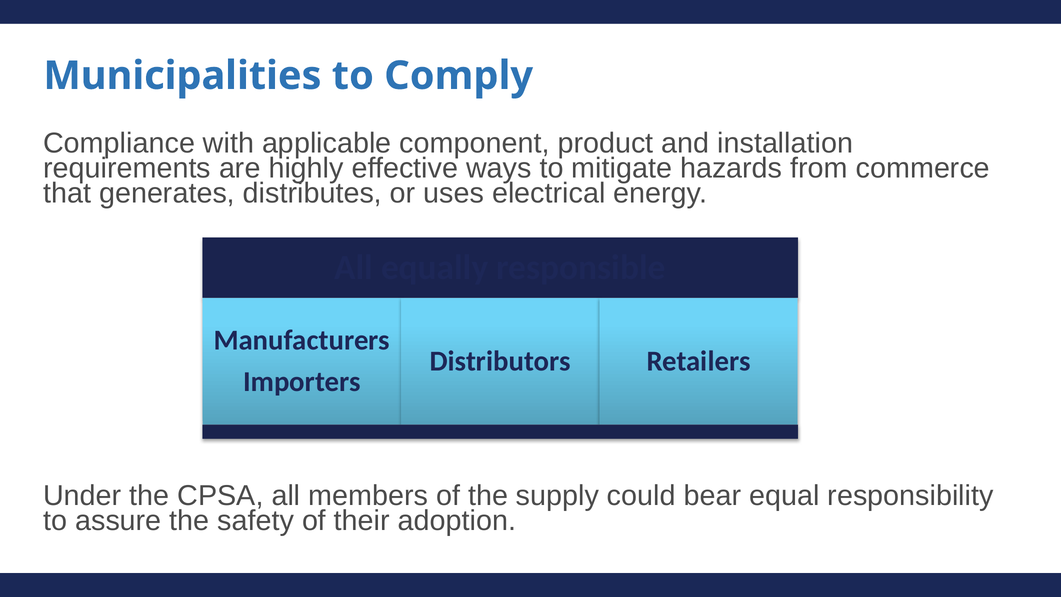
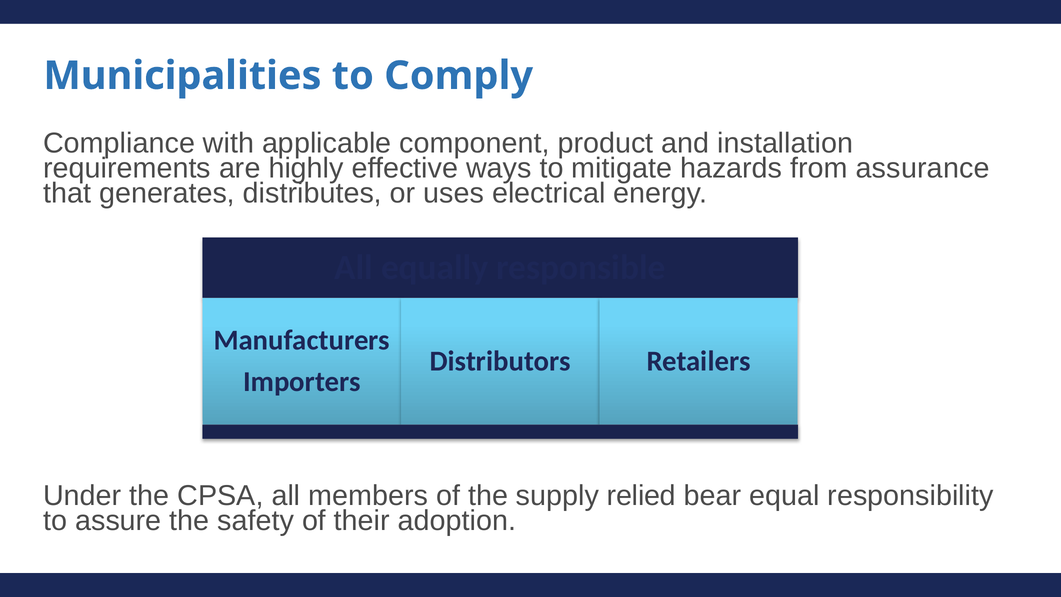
commerce: commerce -> assurance (923, 168)
could: could -> relied (641, 496)
